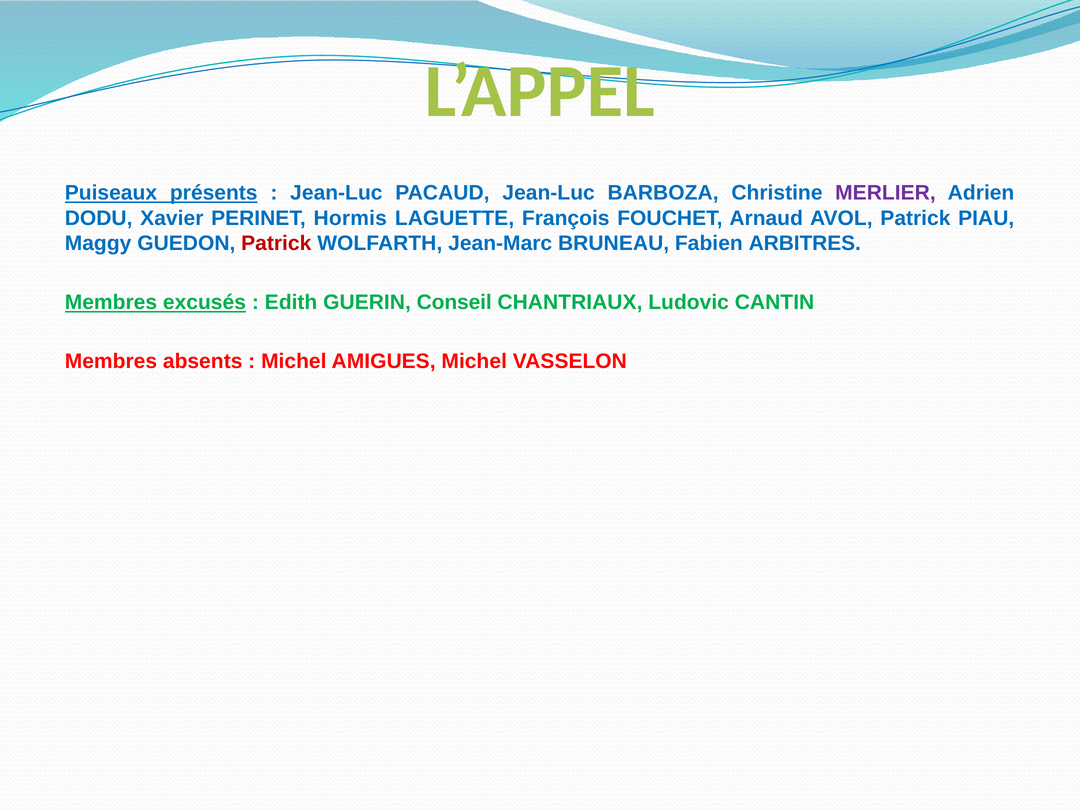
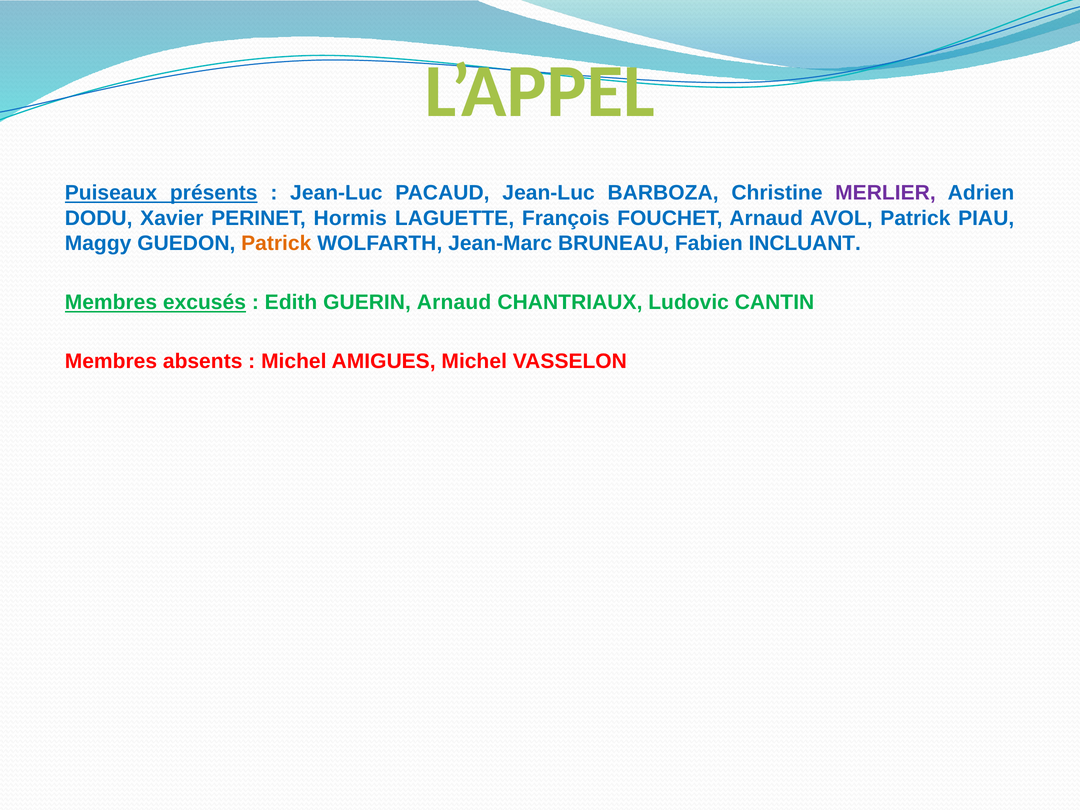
Patrick colour: red -> orange (276, 243)
ARBITRES: ARBITRES -> INCLUANT (805, 243)
GUERIN Conseil: Conseil -> Arnaud (454, 302)
